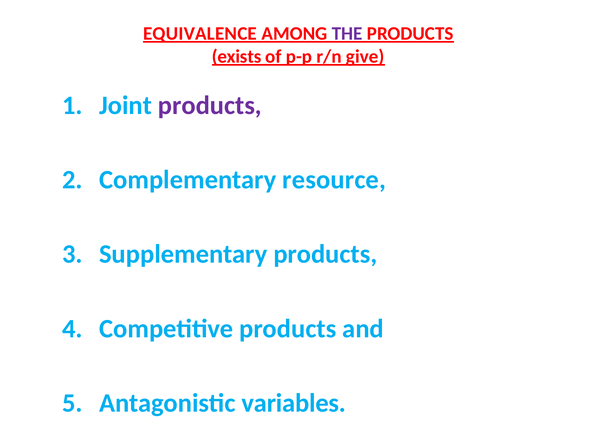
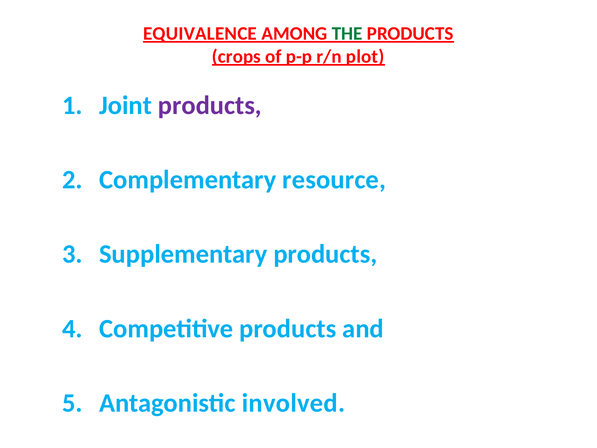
THE colour: purple -> green (347, 34)
exists: exists -> crops (236, 57)
give: give -> plot (365, 57)
variables: variables -> involved (293, 403)
